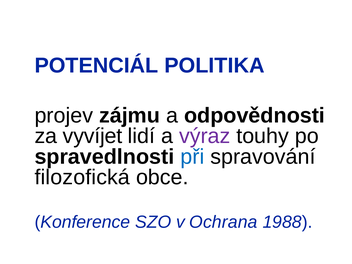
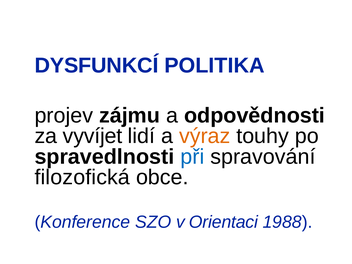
POTENCIÁL: POTENCIÁL -> DYSFUNKCÍ (96, 66)
výraz colour: purple -> orange (205, 136)
Ochrana: Ochrana -> Orientaci (223, 222)
